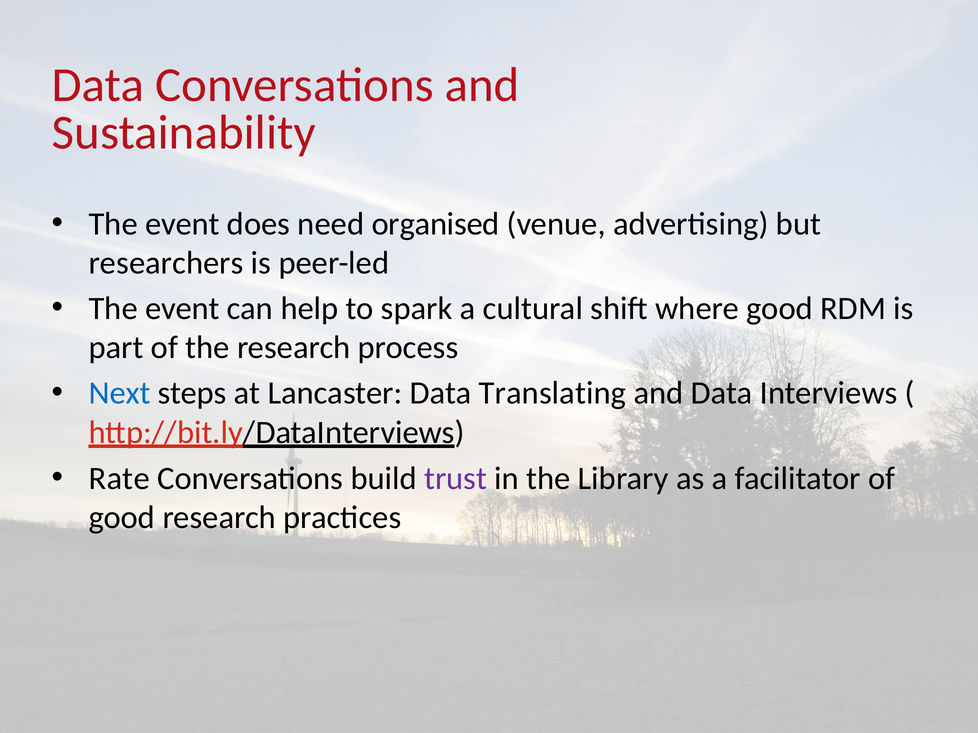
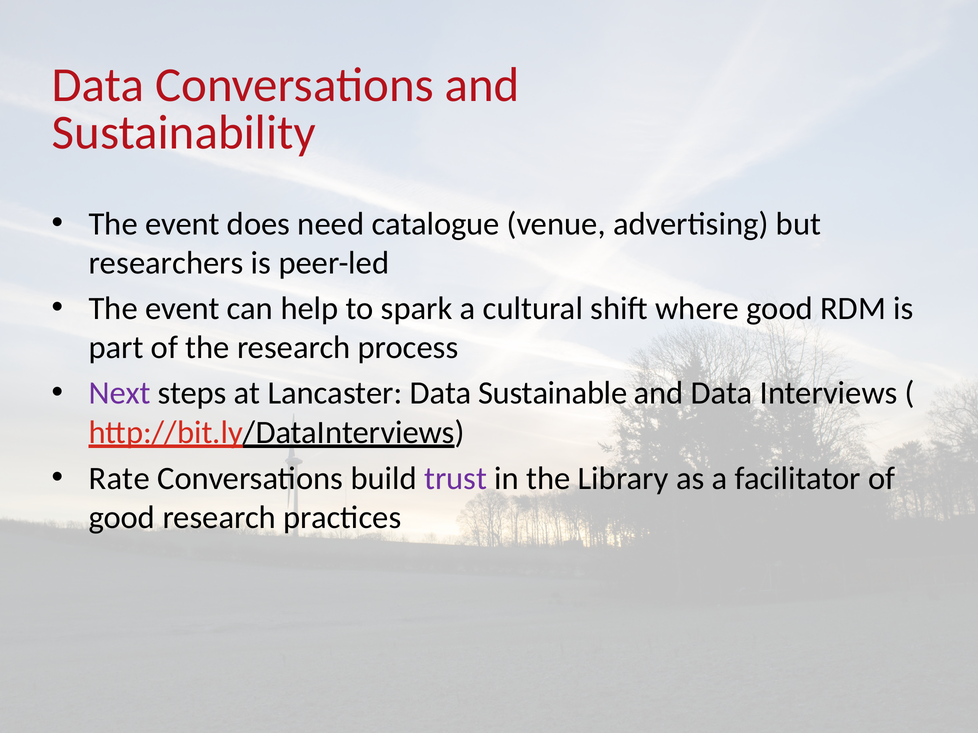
organised: organised -> catalogue (436, 224)
Next colour: blue -> purple (120, 393)
Translating: Translating -> Sustainable (553, 393)
